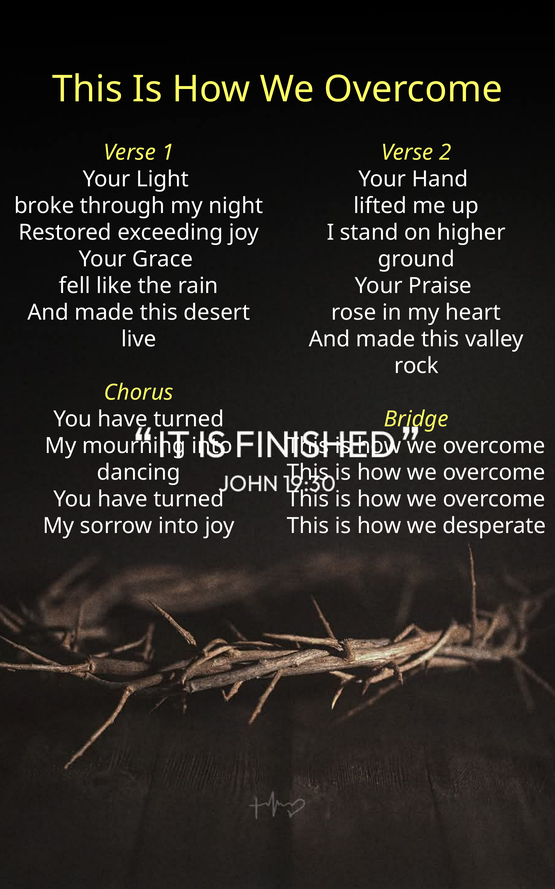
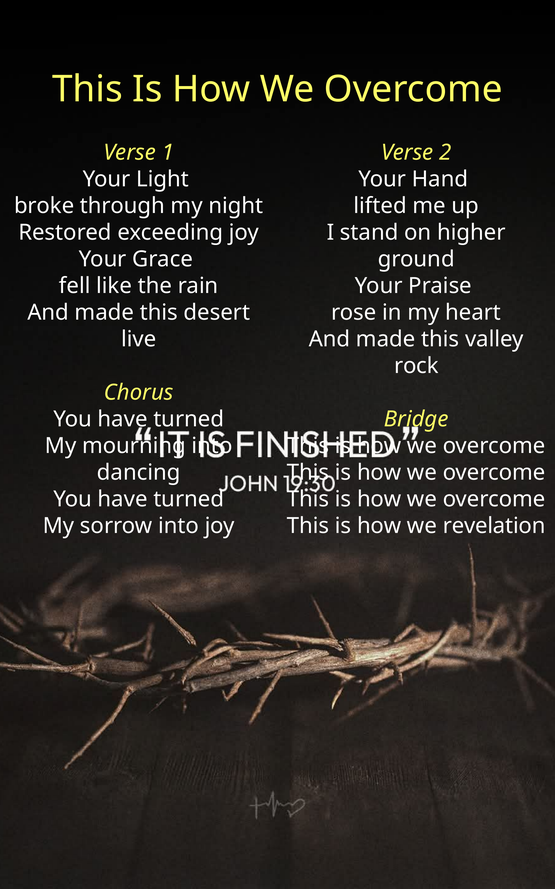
desperate: desperate -> revelation (494, 525)
